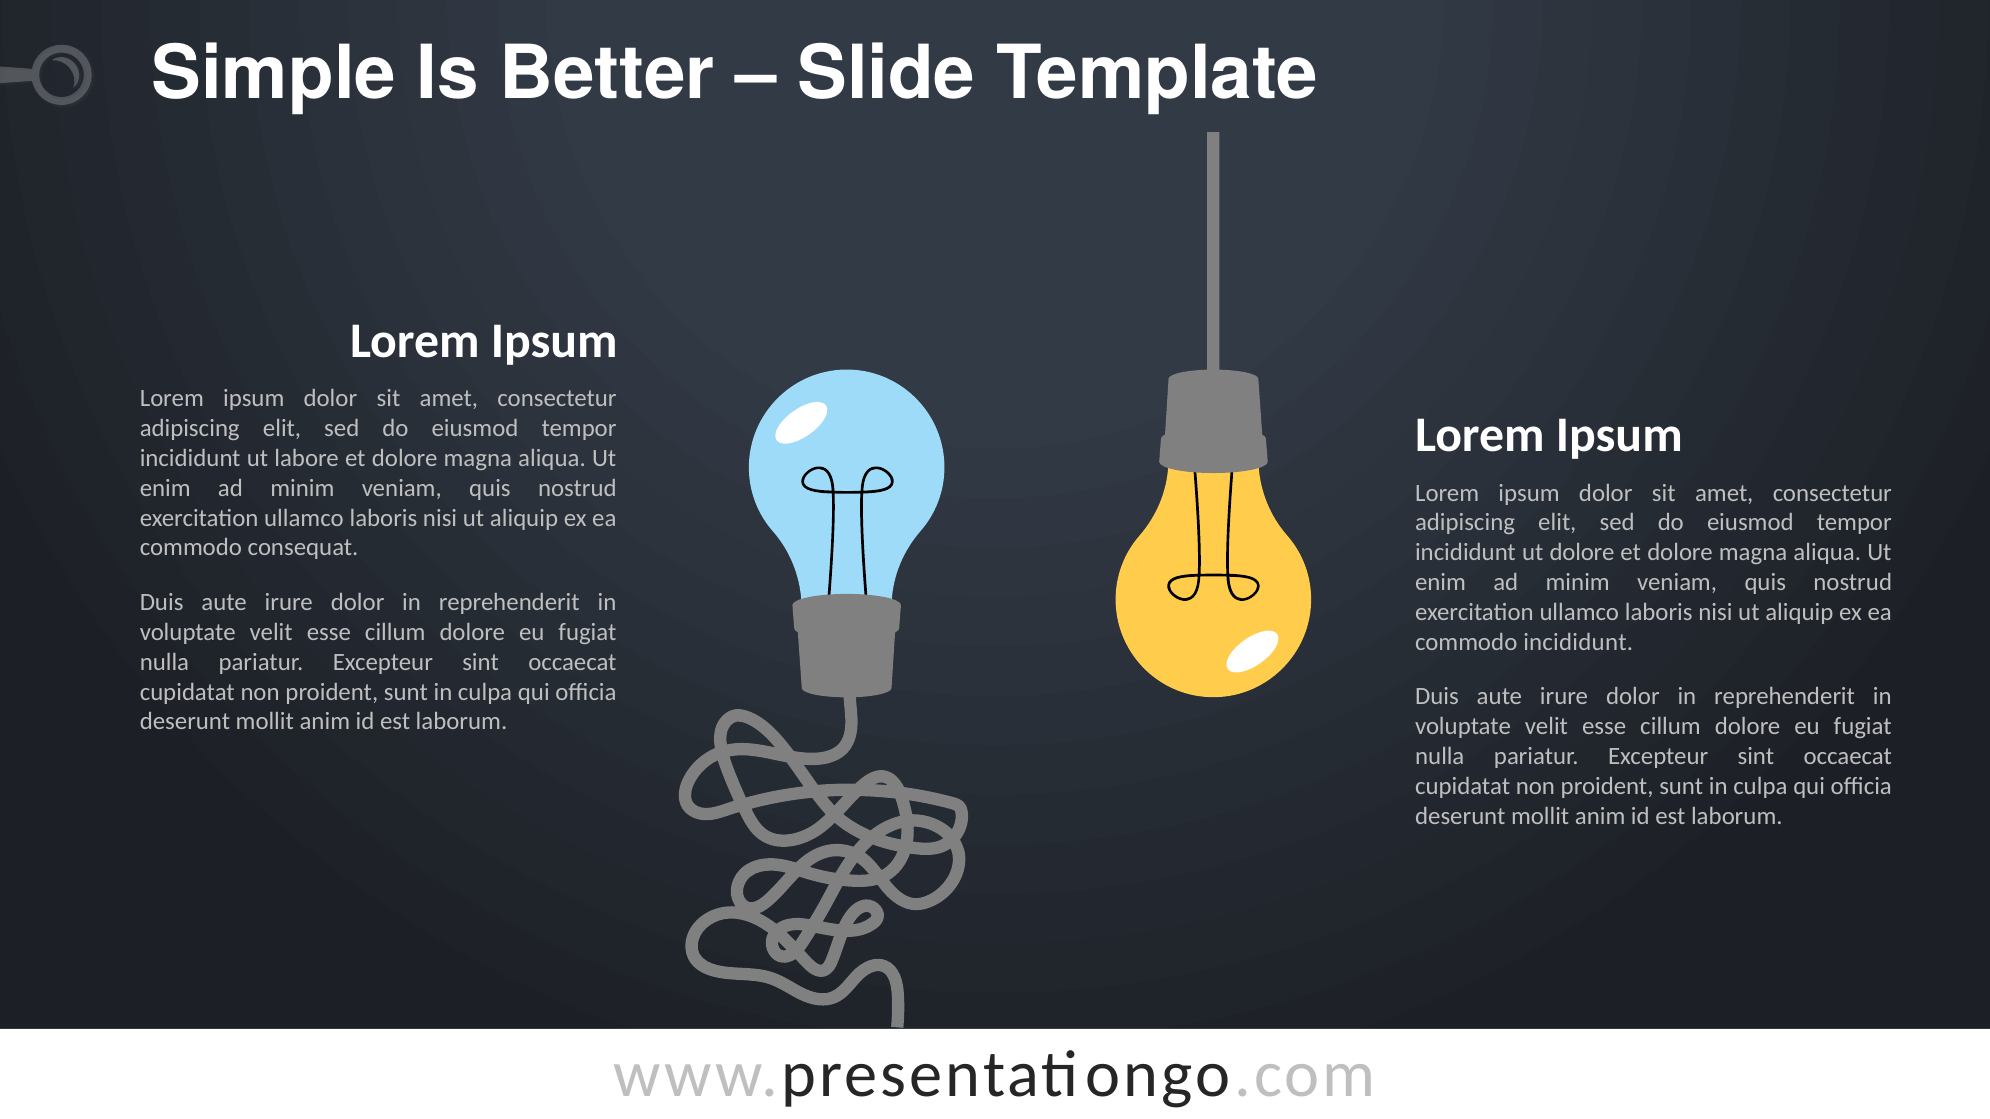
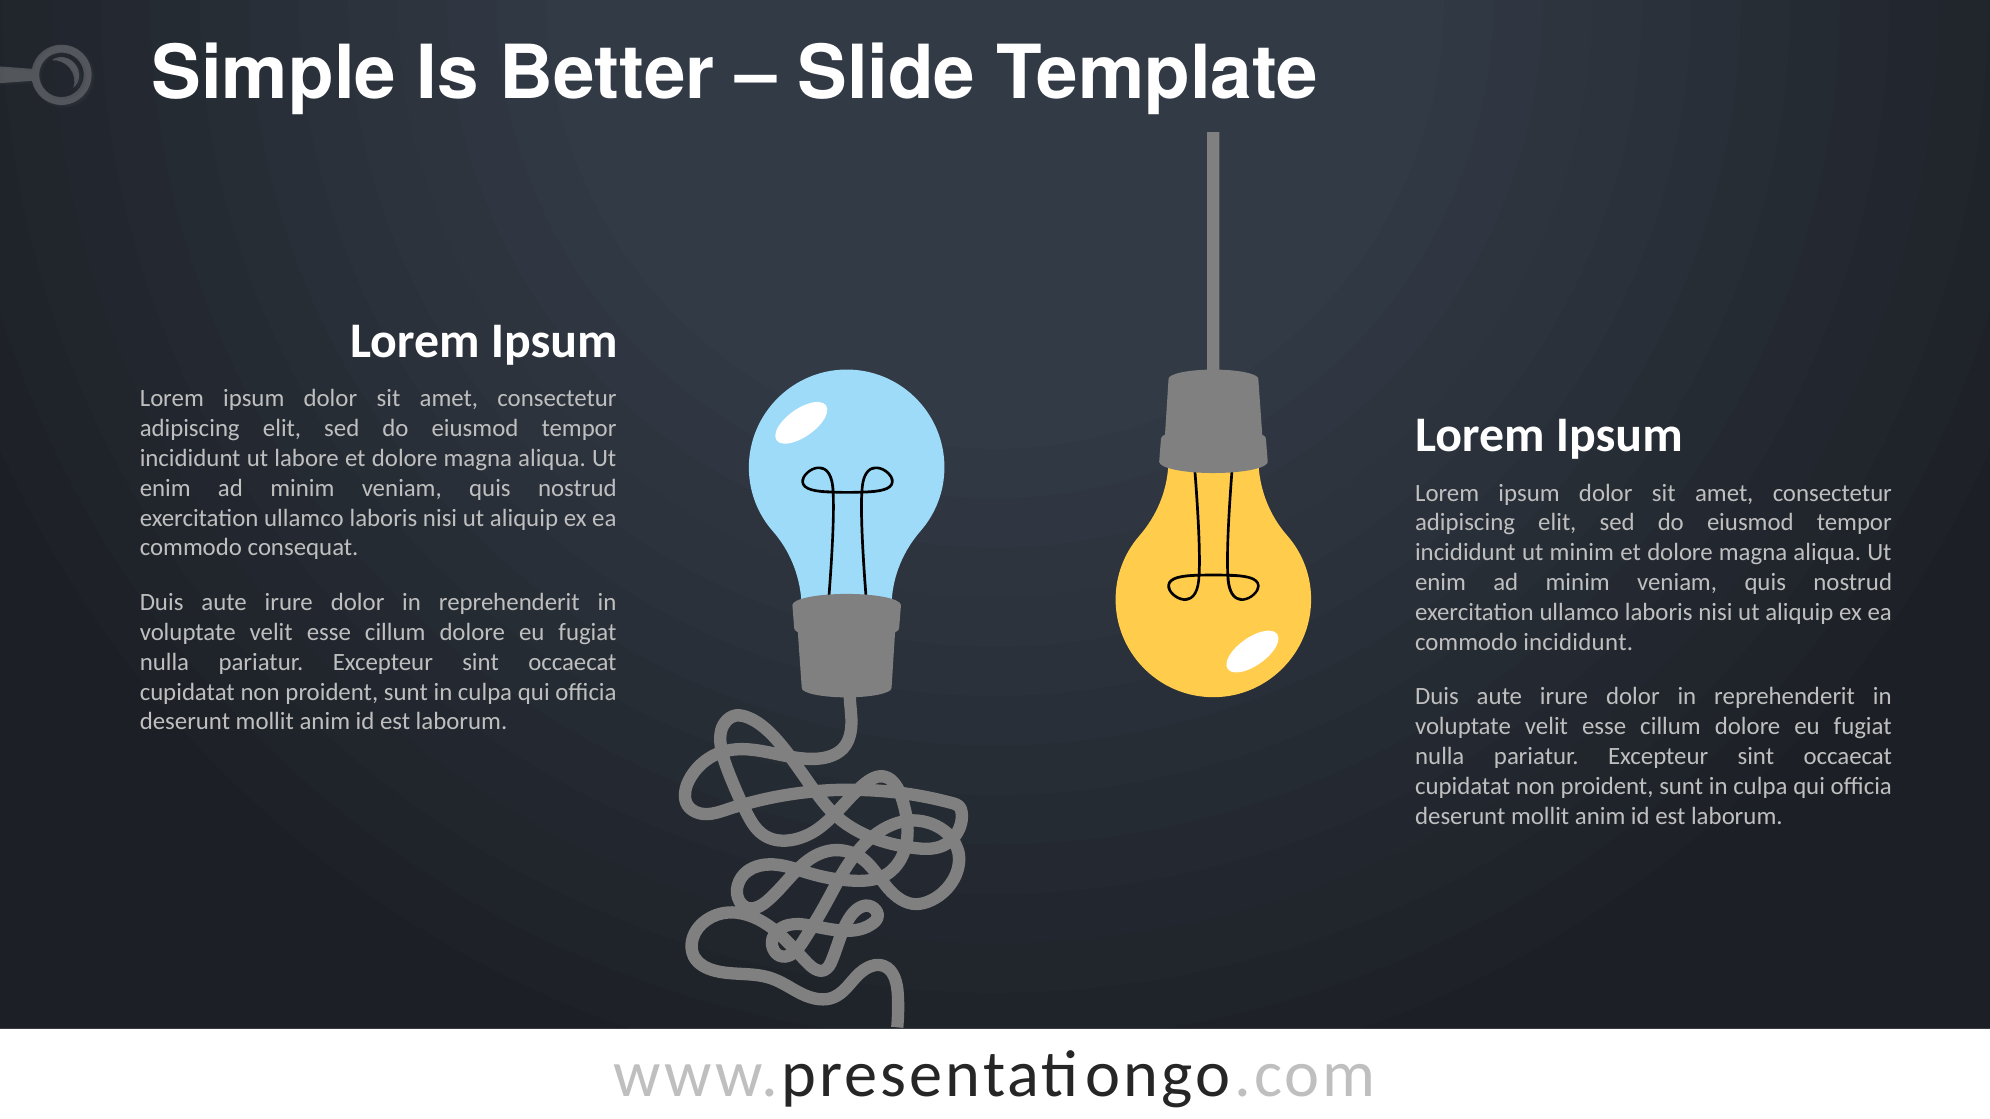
ut dolore: dolore -> minim (1582, 553)
